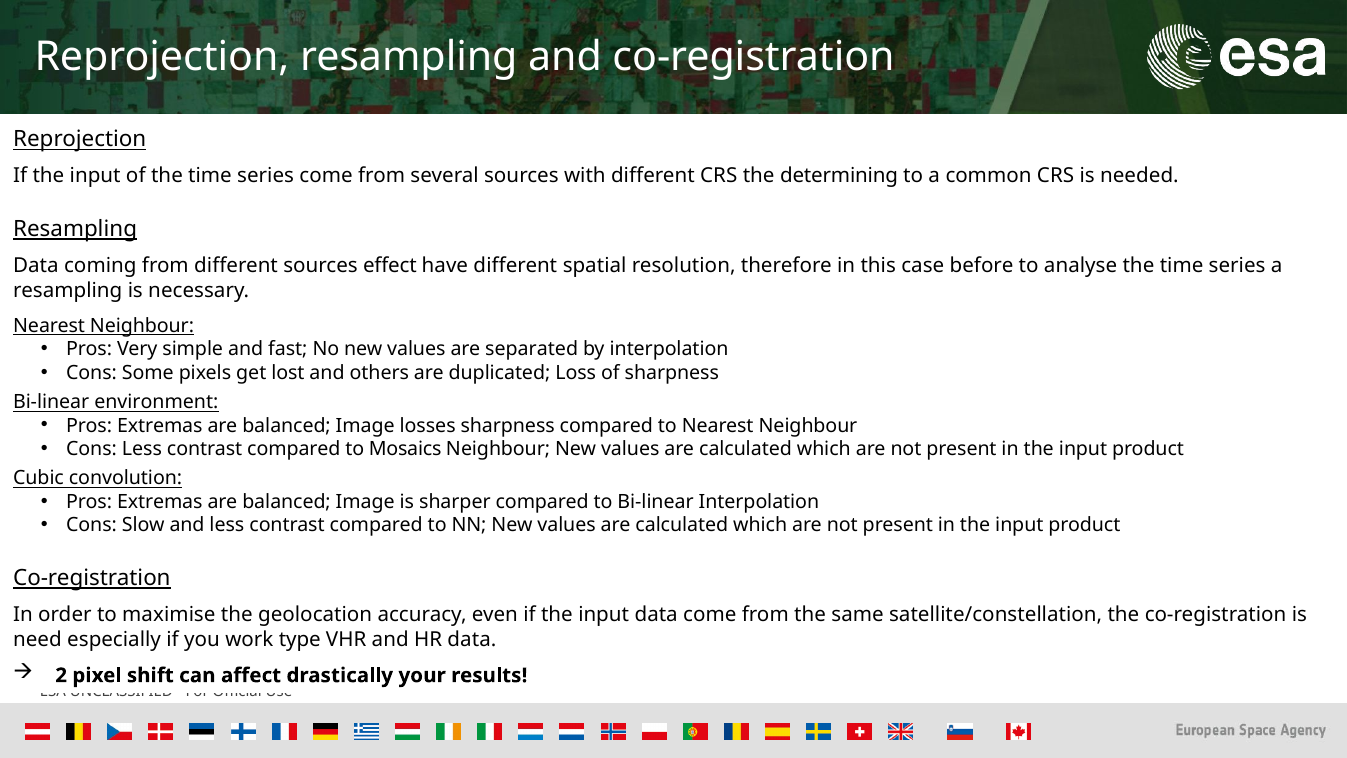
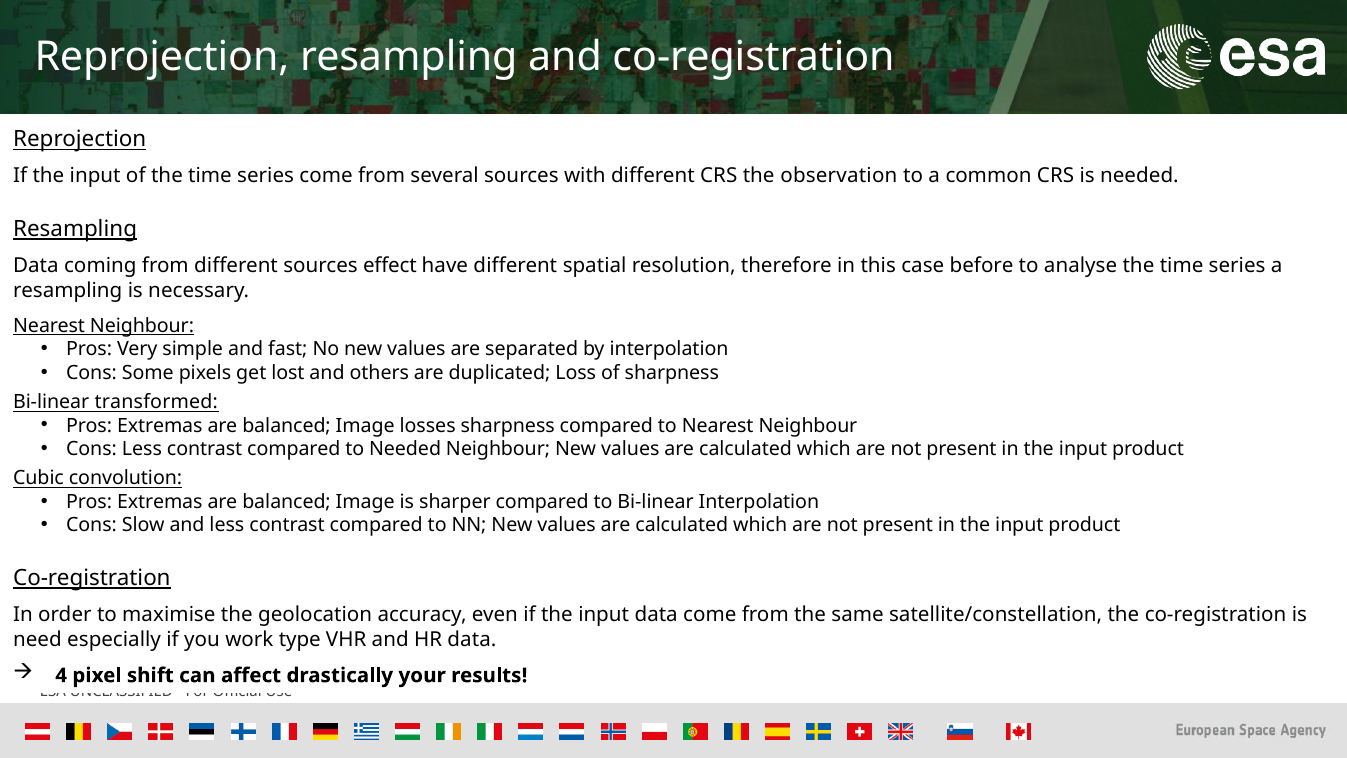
determining: determining -> observation (839, 176)
environment: environment -> transformed (156, 402)
to Mosaics: Mosaics -> Needed (405, 449)
2: 2 -> 4 (61, 675)
